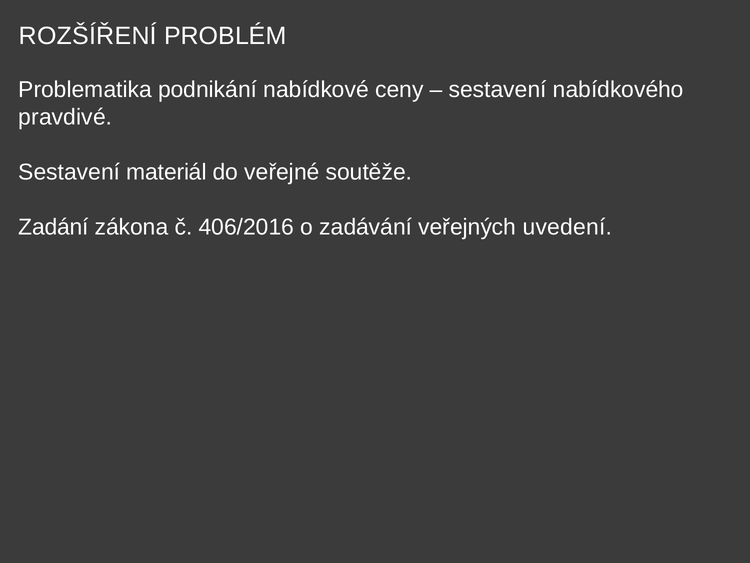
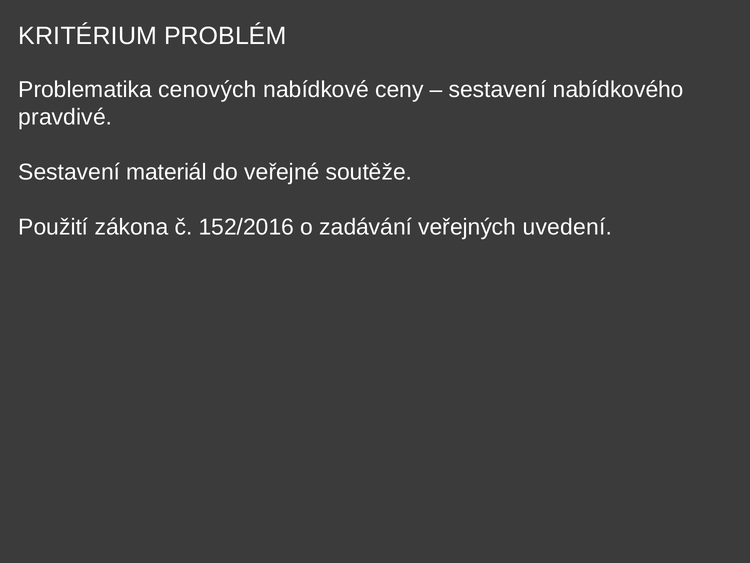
ROZŠÍŘENÍ: ROZŠÍŘENÍ -> KRITÉRIUM (88, 36)
podnikání: podnikání -> cenových (207, 89)
Zadání: Zadání -> Použití (53, 227)
406/2016: 406/2016 -> 152/2016 (246, 227)
